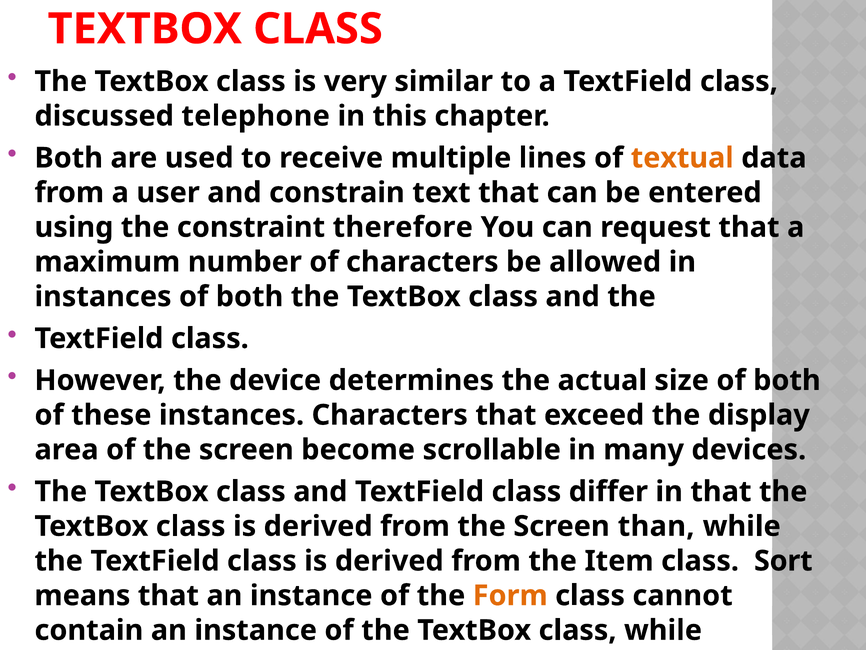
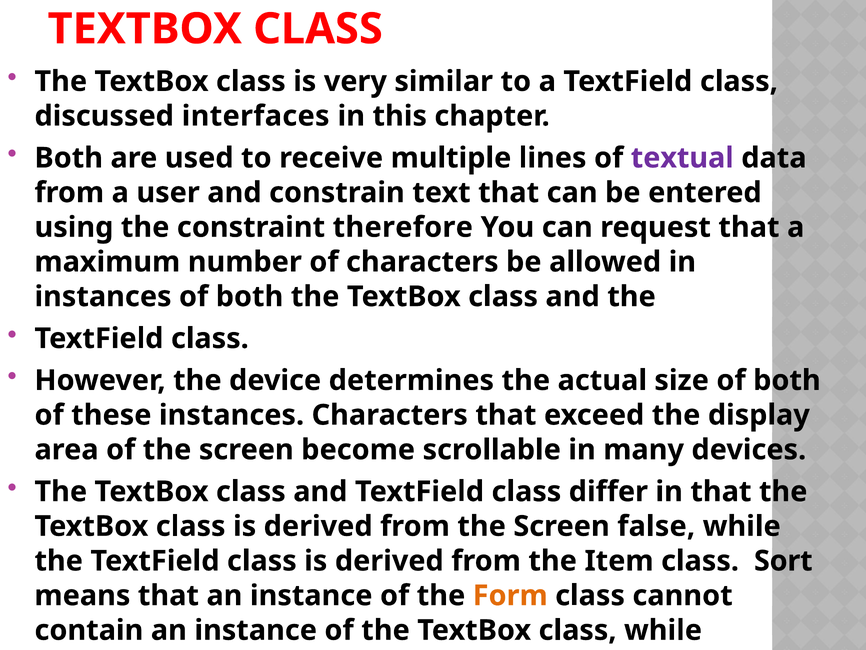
telephone: telephone -> interfaces (256, 116)
textual colour: orange -> purple (682, 158)
than: than -> false (656, 526)
